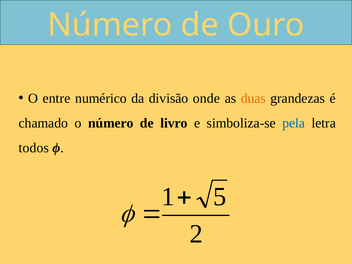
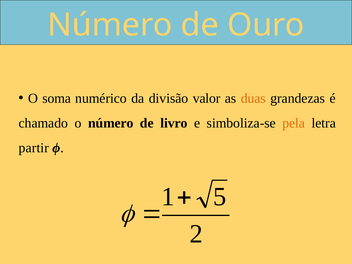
entre: entre -> soma (57, 98)
onde: onde -> valor (207, 98)
pela colour: blue -> orange (294, 123)
todos: todos -> partir (34, 148)
